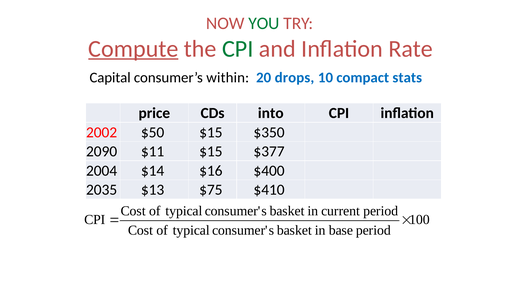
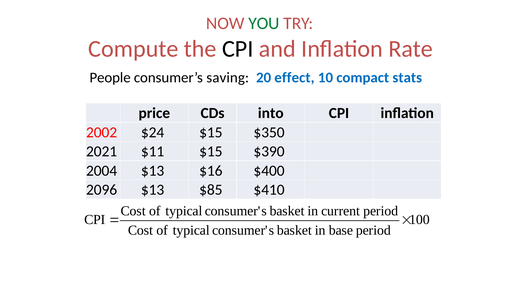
Compute underline: present -> none (133, 49)
CPI colour: green -> black (238, 49)
Capital: Capital -> People (110, 78)
within: within -> saving (228, 78)
drops: drops -> effect (294, 78)
$50: $50 -> $24 (153, 133)
2090: 2090 -> 2021 (102, 152)
$377: $377 -> $390 (269, 152)
2004 $14: $14 -> $13 (153, 171)
2035: 2035 -> 2096 (102, 190)
$75: $75 -> $85 (211, 190)
